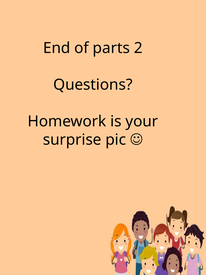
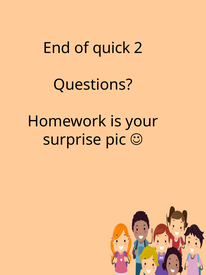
parts: parts -> quick (111, 48)
